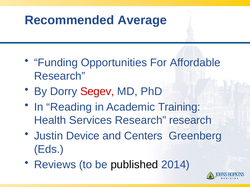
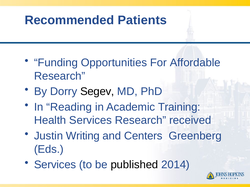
Average: Average -> Patients (142, 20)
Segev colour: red -> black (97, 92)
Research research: research -> received (190, 121)
Device: Device -> Writing (83, 136)
Reviews: Reviews -> Services (55, 165)
